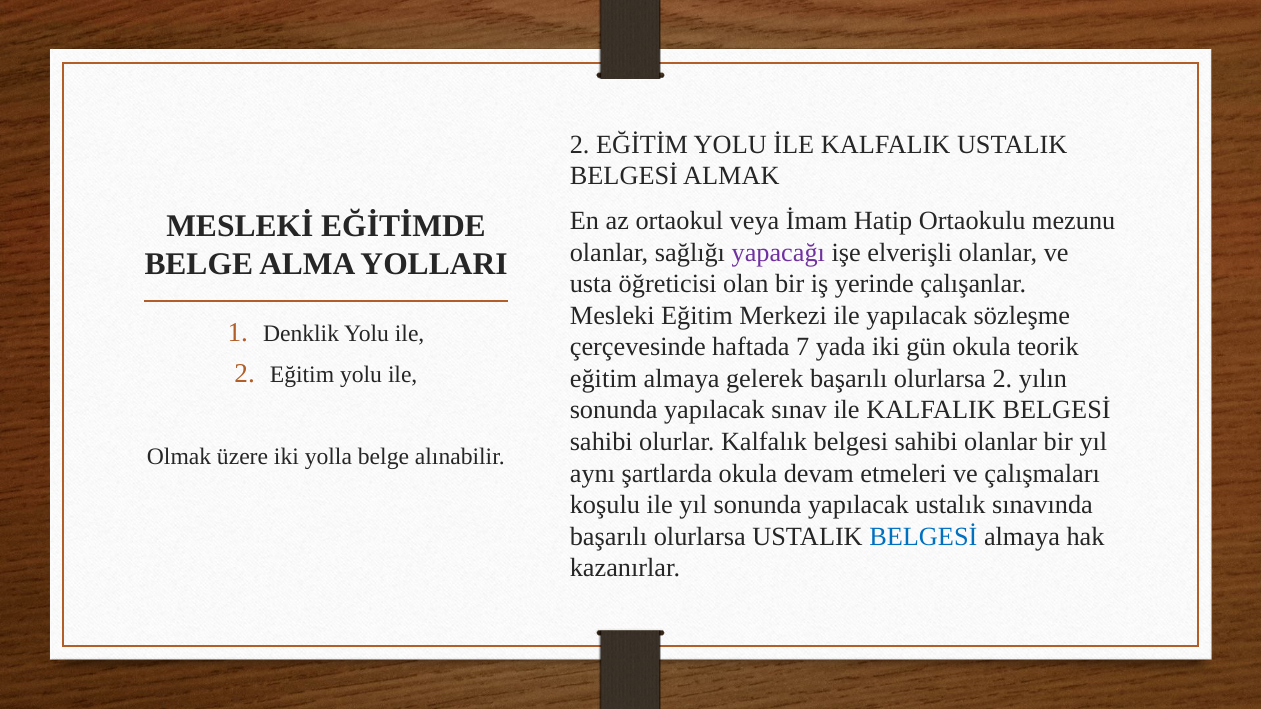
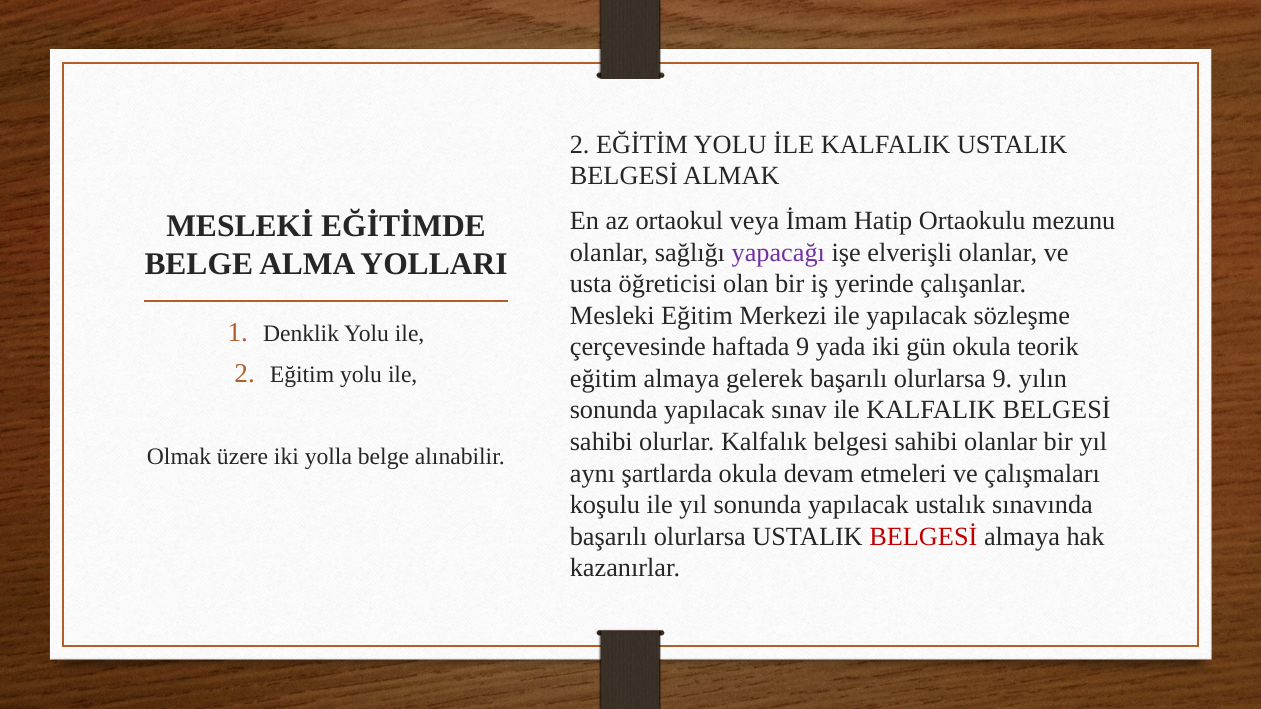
haftada 7: 7 -> 9 (803, 347)
olurlarsa 2: 2 -> 9 (1002, 379)
BELGESİ colour: blue -> red (923, 537)
